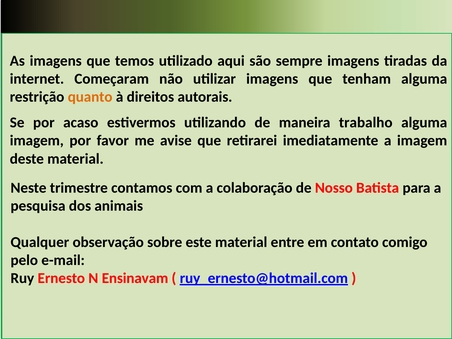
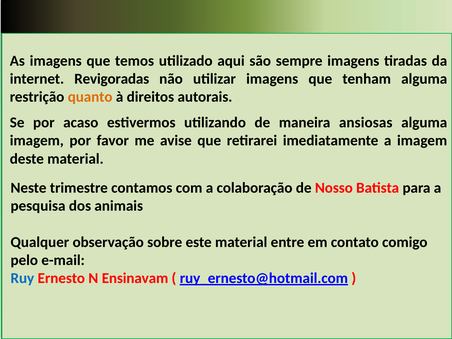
Começaram: Começaram -> Revigoradas (112, 79)
trabalho: trabalho -> ansiosas (366, 123)
Ruy colour: black -> blue (22, 278)
